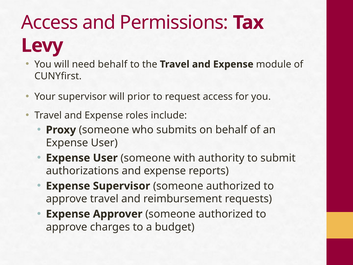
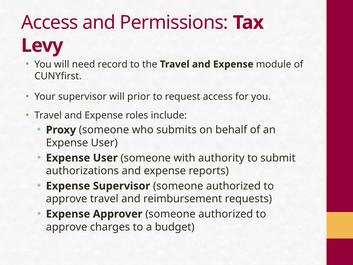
need behalf: behalf -> record (113, 64)
